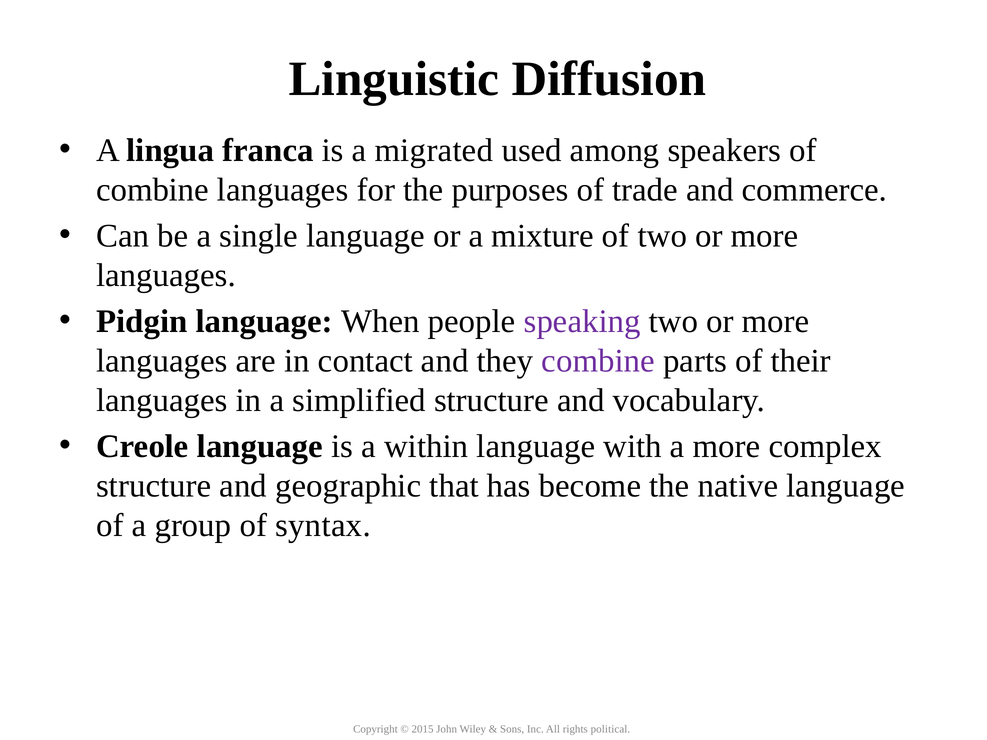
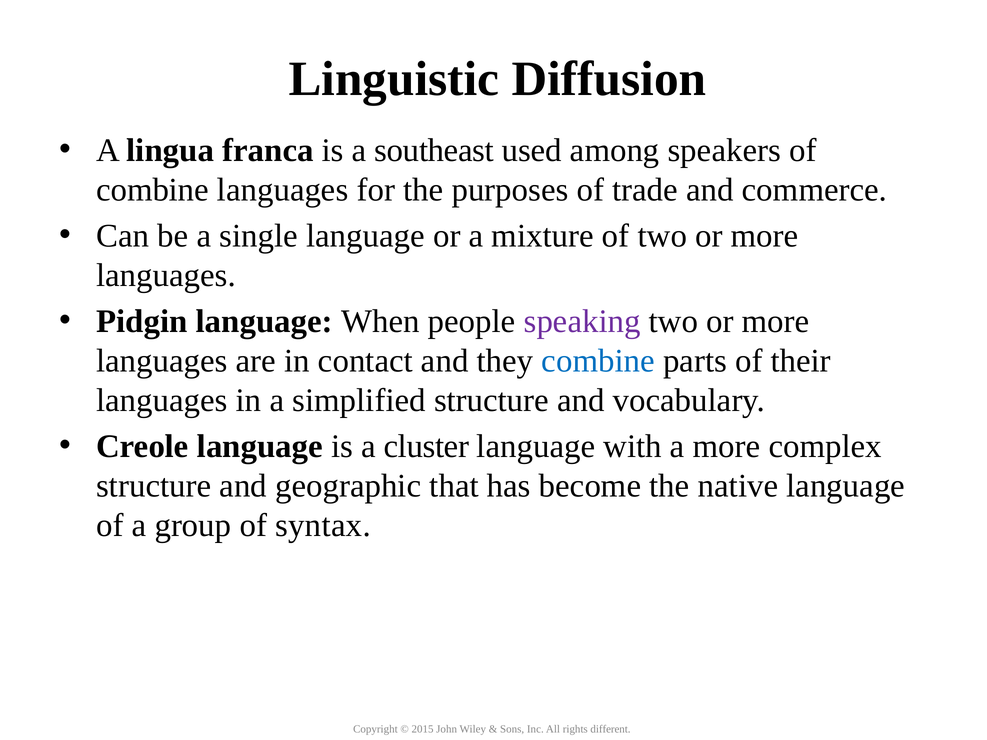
migrated: migrated -> southeast (434, 150)
combine colour: purple -> blue (598, 361)
within: within -> cluster (426, 446)
political: political -> different (611, 729)
